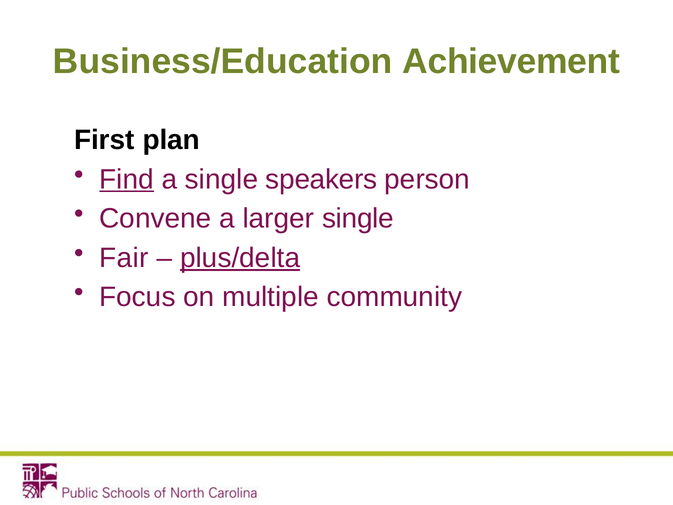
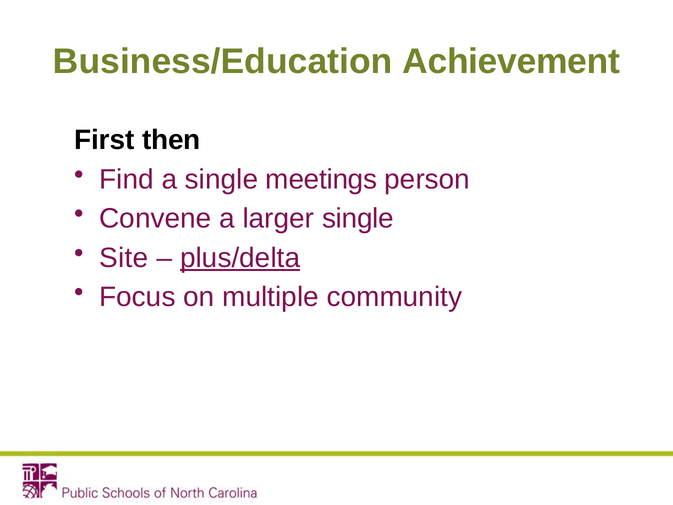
plan: plan -> then (171, 140)
Find underline: present -> none (127, 179)
speakers: speakers -> meetings (321, 179)
Fair: Fair -> Site (124, 258)
